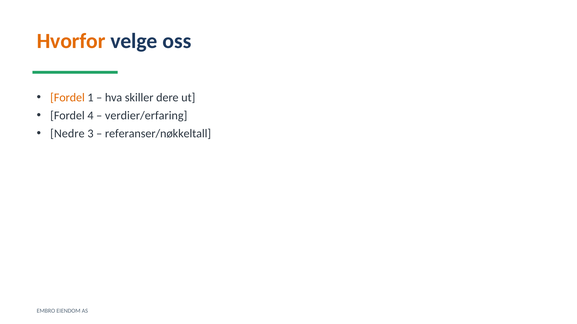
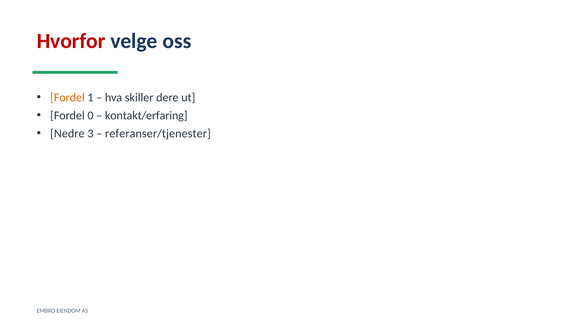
Hvorfor colour: orange -> red (71, 41)
4: 4 -> 0 (90, 116)
verdier/erfaring: verdier/erfaring -> kontakt/erfaring (146, 116)
referanser/nøkkeltall: referanser/nøkkeltall -> referanser/tjenester (158, 134)
